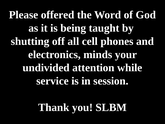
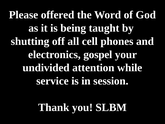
minds: minds -> gospel (98, 54)
